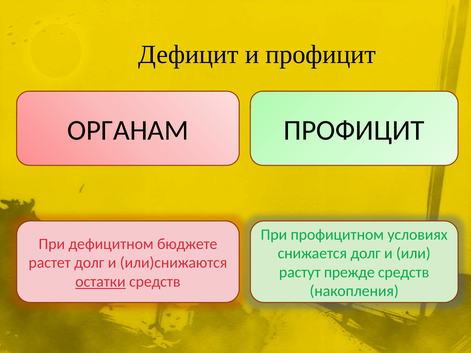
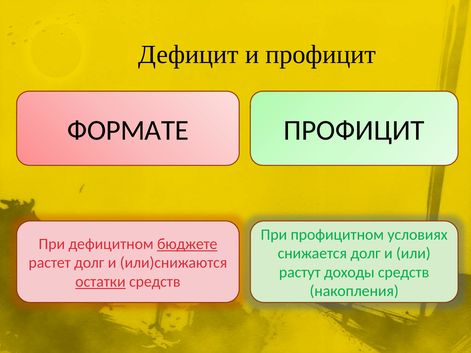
ОРГАНАМ: ОРГАНАМ -> ФОРМАТЕ (128, 130)
бюджете underline: none -> present (187, 244)
прежде: прежде -> доходы (349, 272)
